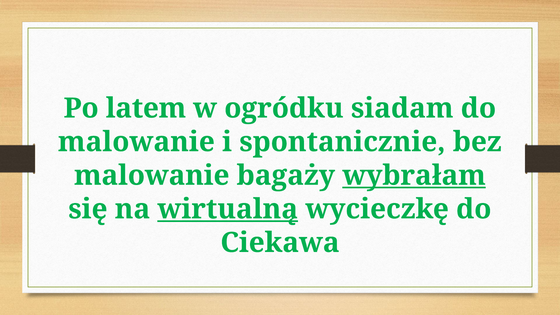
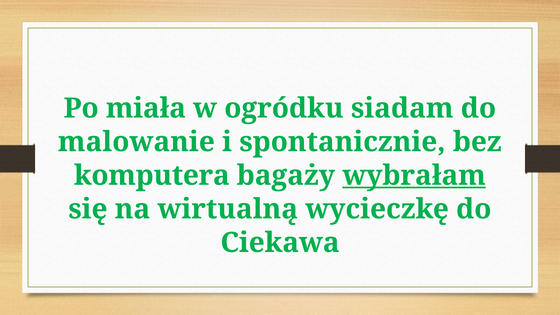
latem: latem -> miała (146, 108)
malowanie: malowanie -> komputera (152, 176)
wirtualną underline: present -> none (228, 209)
